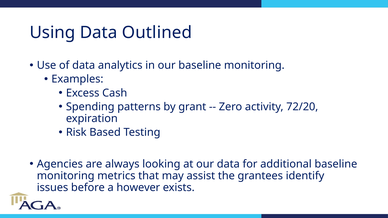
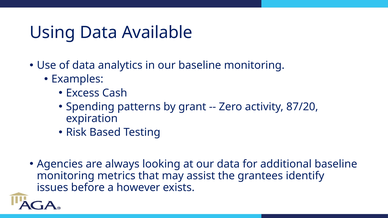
Outlined: Outlined -> Available (157, 33)
72/20: 72/20 -> 87/20 (302, 107)
